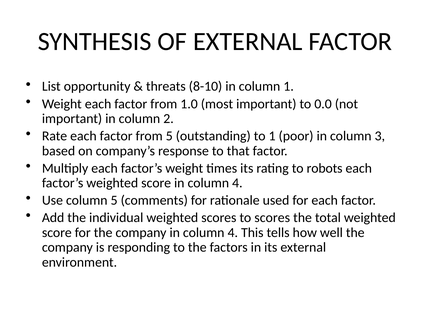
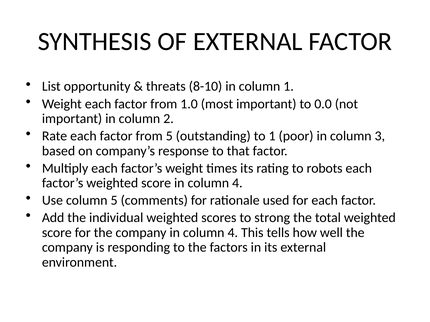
to scores: scores -> strong (272, 218)
